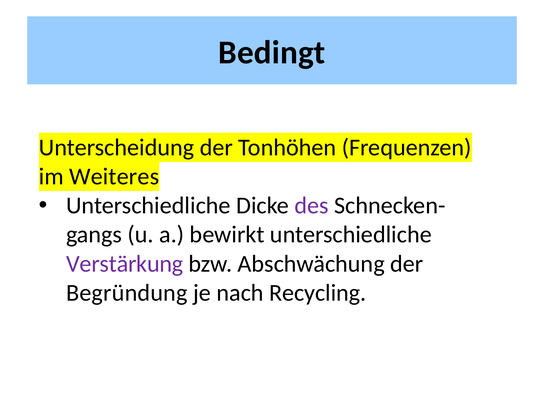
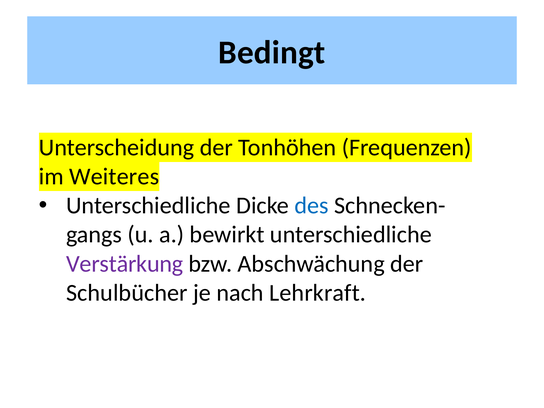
des colour: purple -> blue (312, 206)
Begründung: Begründung -> Schulbücher (127, 293)
Recycling: Recycling -> Lehrkraft (318, 293)
